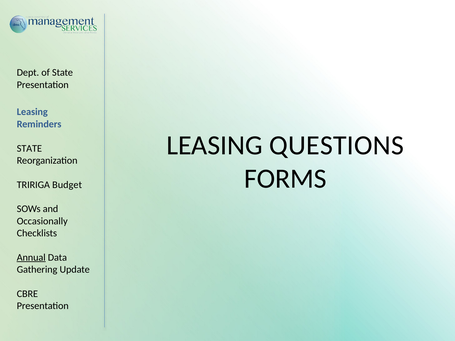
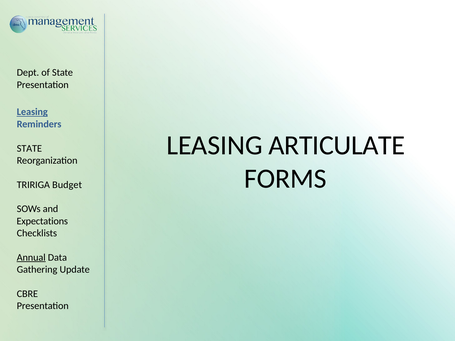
Leasing underline: none -> present (32, 112)
QUESTIONS: QUESTIONS -> ARTICULATE (337, 146)
Occasionally: Occasionally -> Expectations (42, 221)
